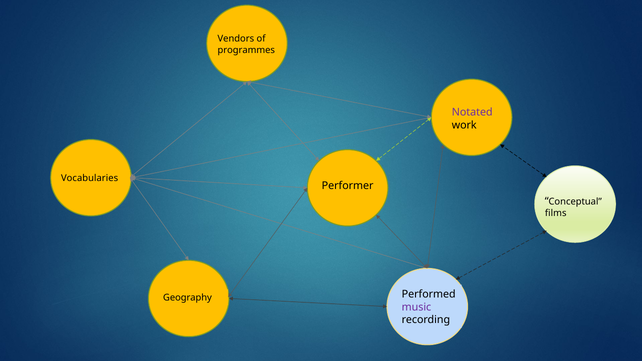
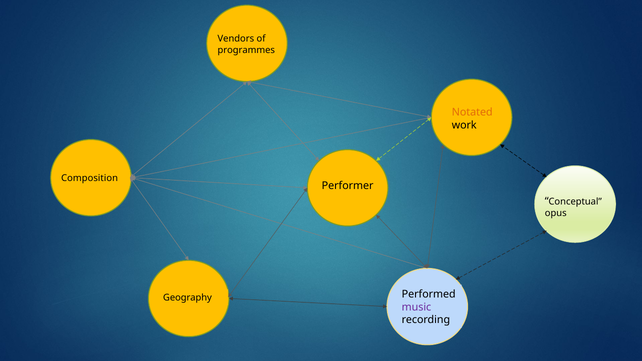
Notated colour: purple -> orange (472, 112)
Vocabularies: Vocabularies -> Composition (90, 178)
films: films -> opus (556, 213)
